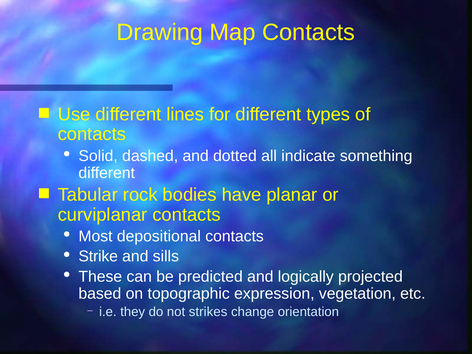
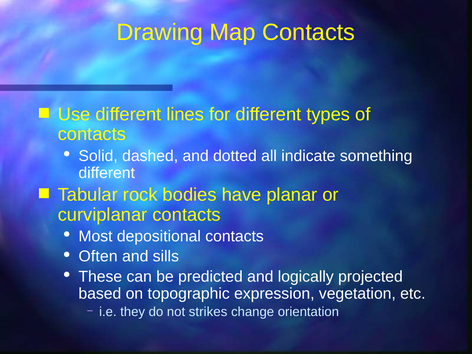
Strike: Strike -> Often (98, 256)
